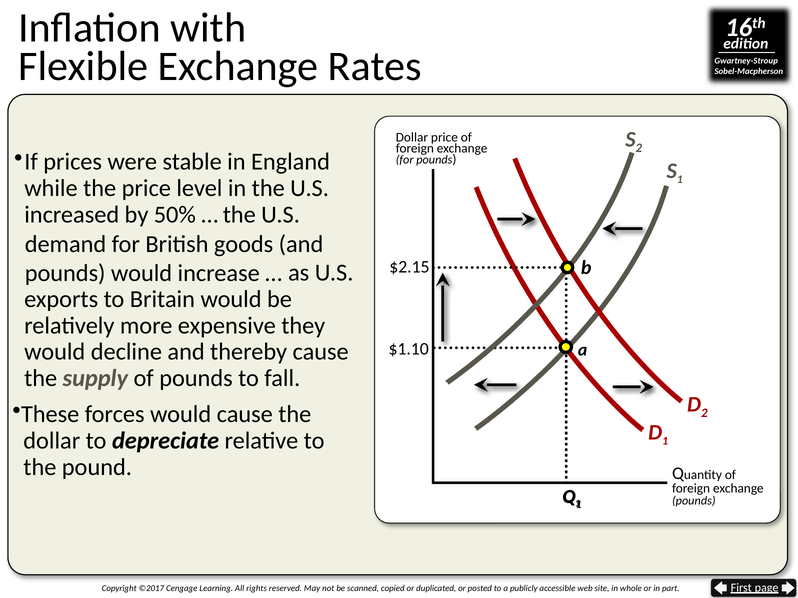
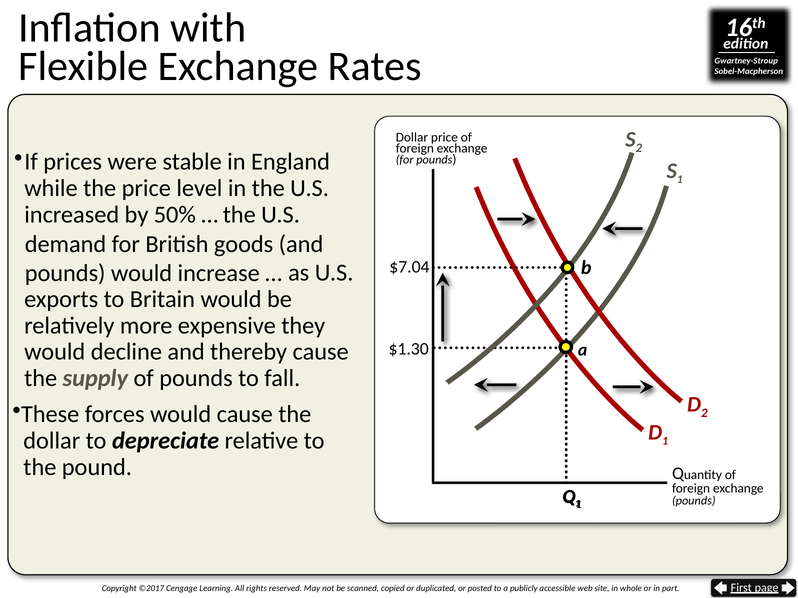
$2.15: $2.15 -> $7.04 (409, 267)
$1.10: $1.10 -> $1.30 (409, 349)
